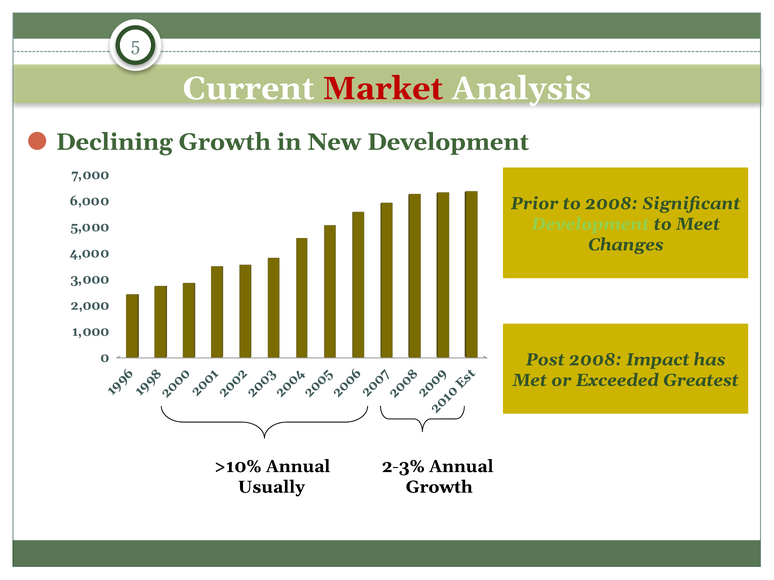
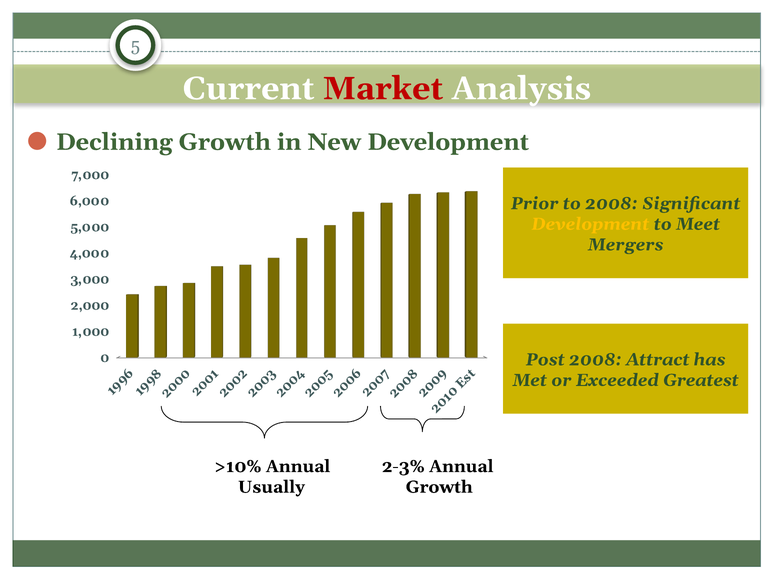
Development colour: light green -> yellow (590, 224)
Changes: Changes -> Mergers (626, 245)
Impact: Impact -> Attract (658, 360)
